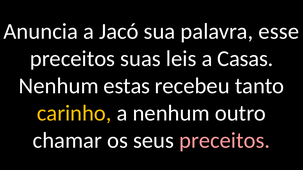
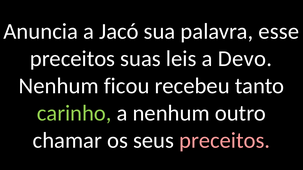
Casas: Casas -> Devo (245, 59)
estas: estas -> ficou (127, 86)
carinho colour: yellow -> light green (74, 113)
